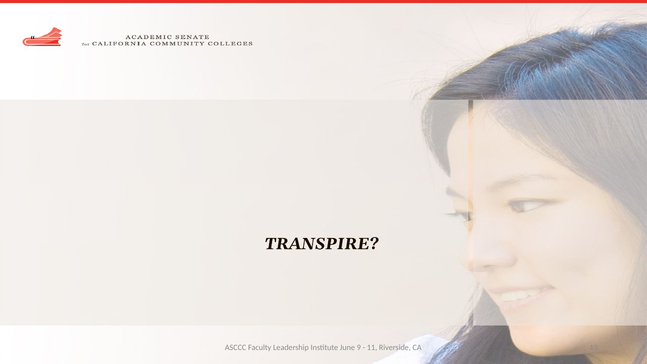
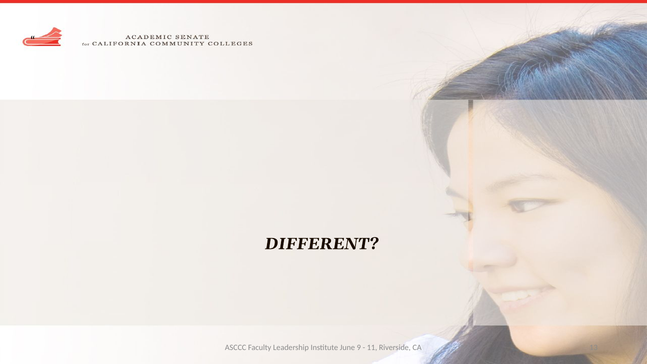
TRANSPIRE: TRANSPIRE -> DIFFERENT (321, 244)
